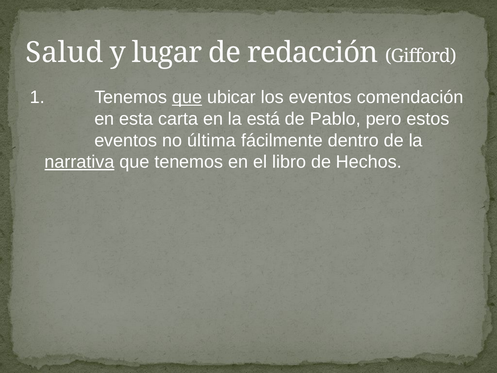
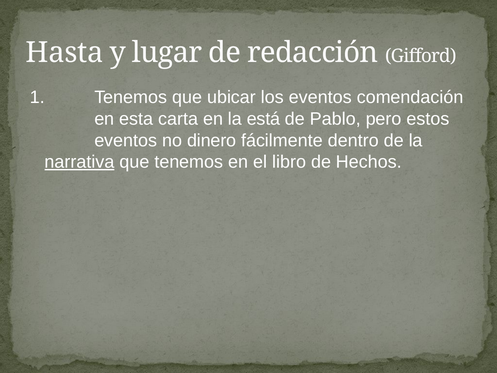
Salud: Salud -> Hasta (65, 53)
que underline: present -> none (187, 97)
última: última -> dinero (212, 140)
